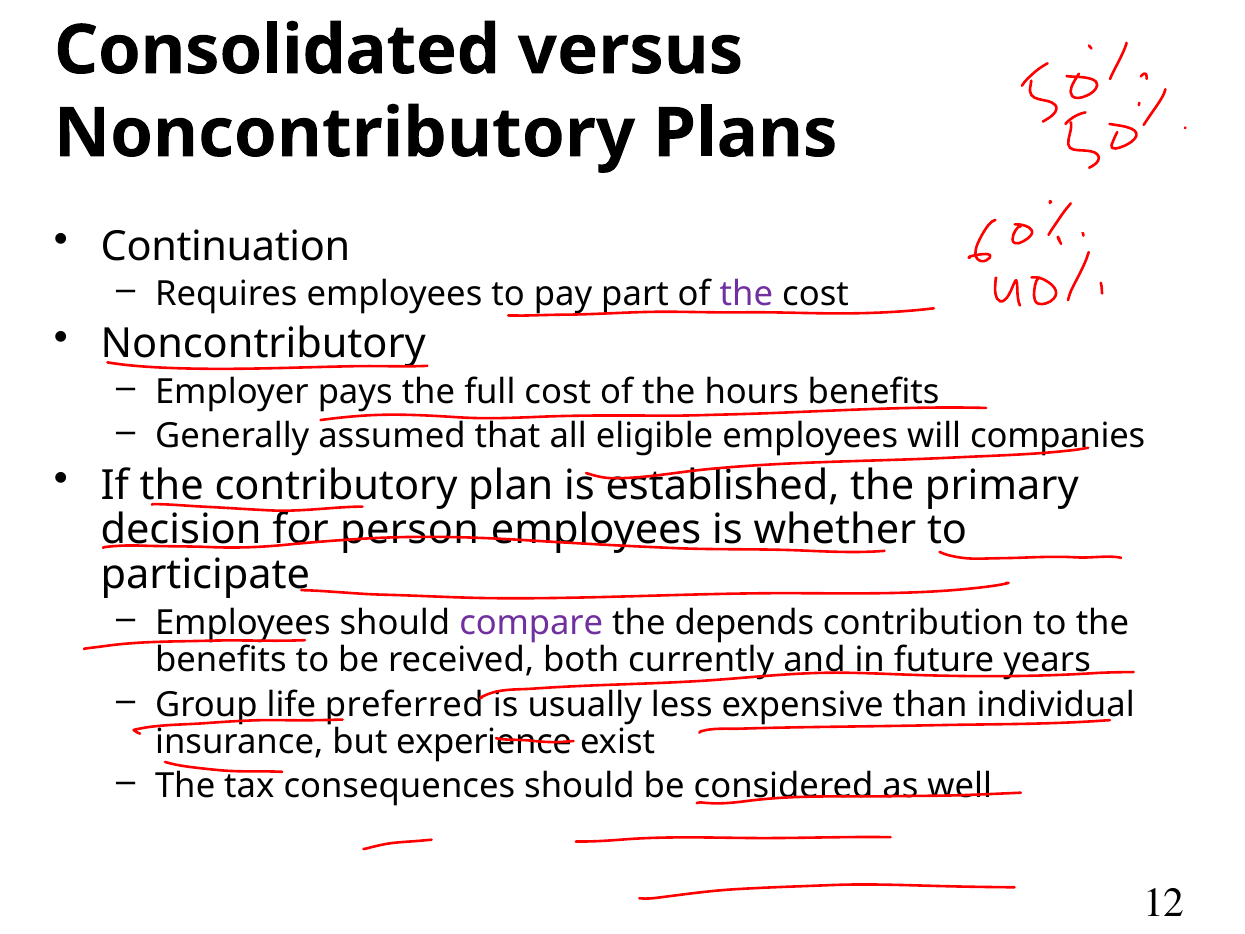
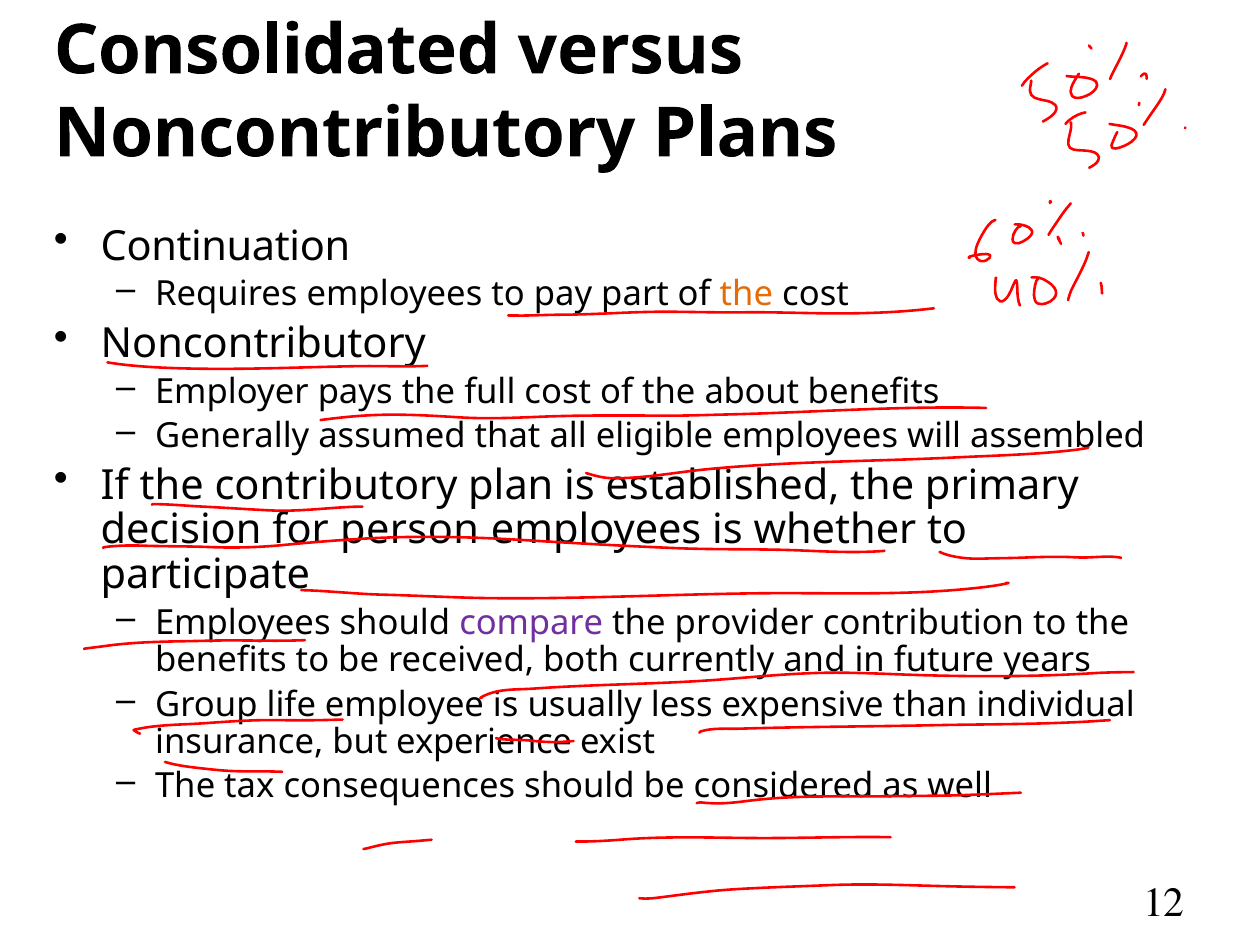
the colour: purple -> orange (746, 294)
hours: hours -> about (752, 392)
companies: companies -> assembled (1058, 436)
depends: depends -> provider (744, 623)
preferred: preferred -> employee (404, 704)
